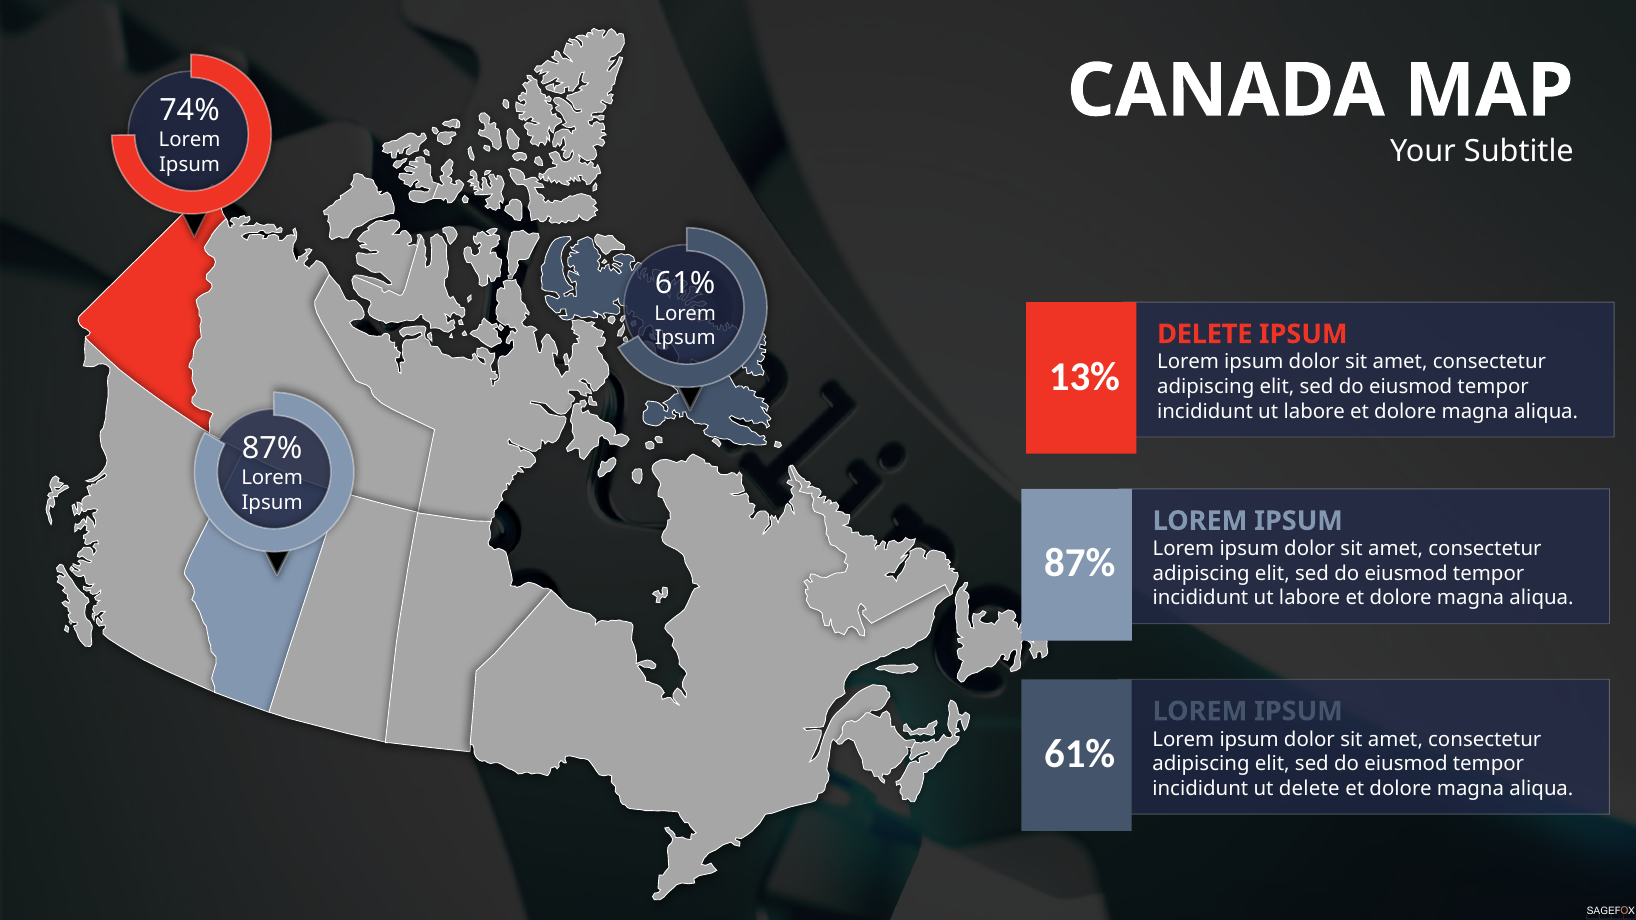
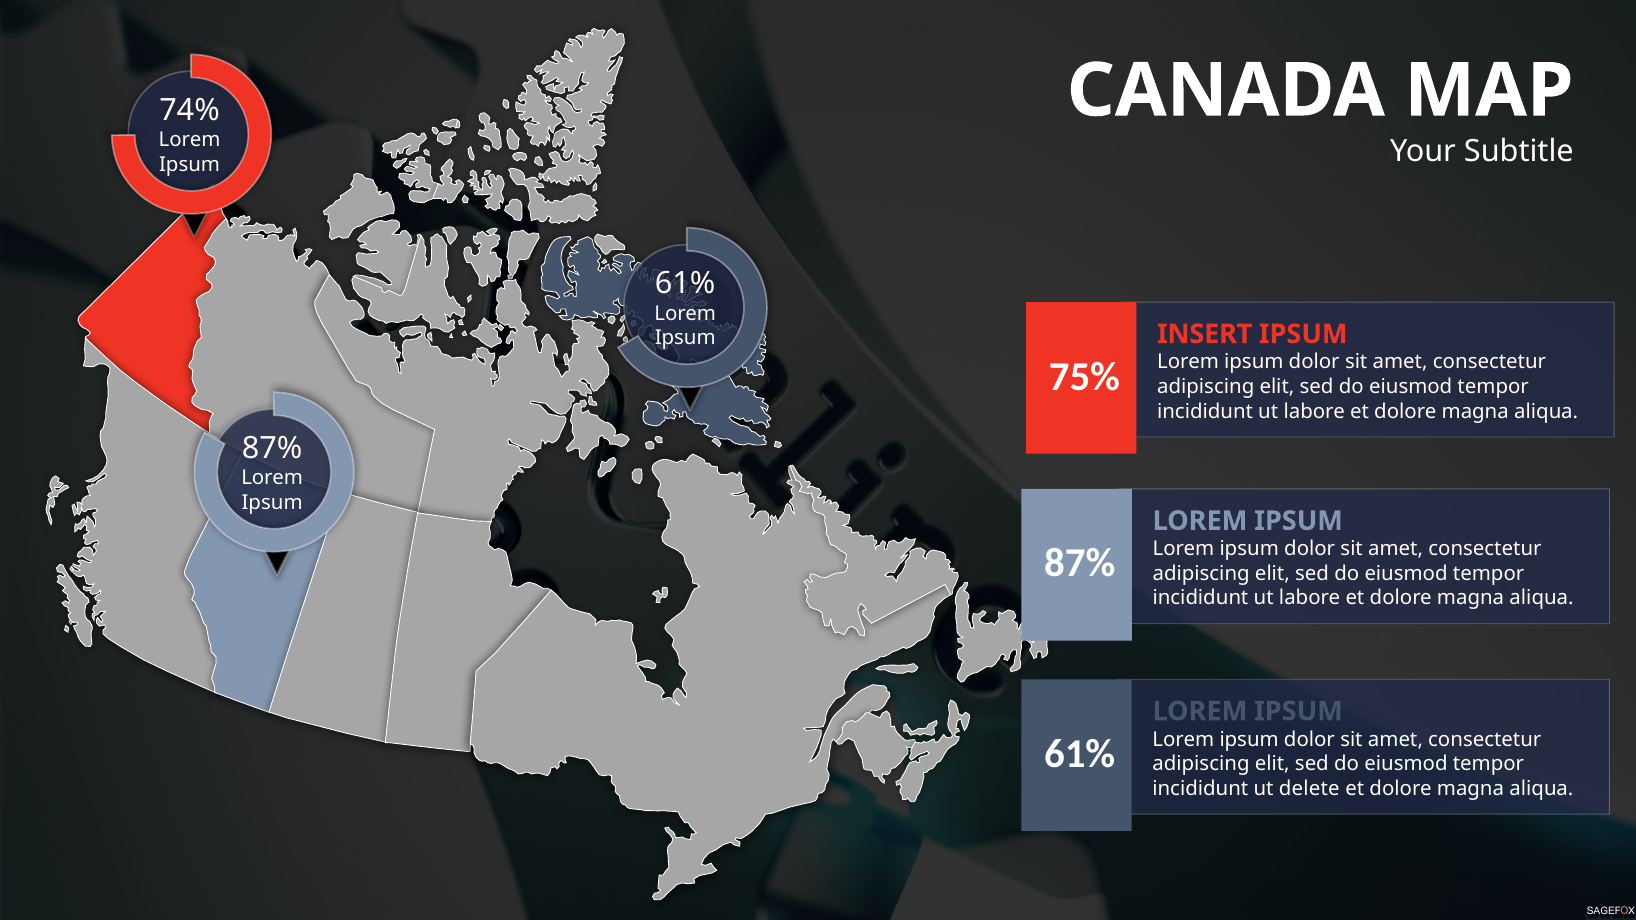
DELETE: DELETE -> INSERT (1205, 334)
13%: 13% -> 75% (1084, 377)
